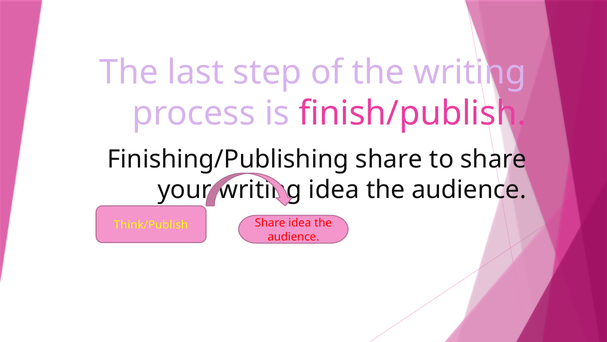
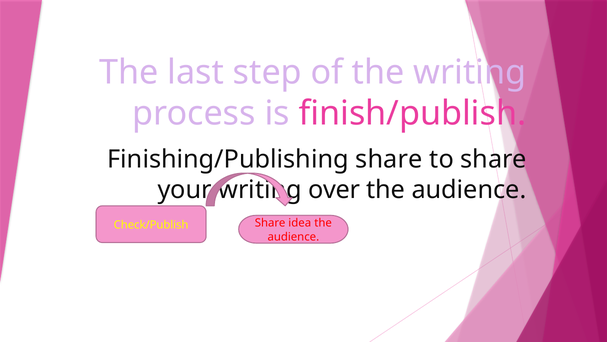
idea: idea -> over (334, 190)
Think/Publish: Think/Publish -> Check/Publish (151, 225)
